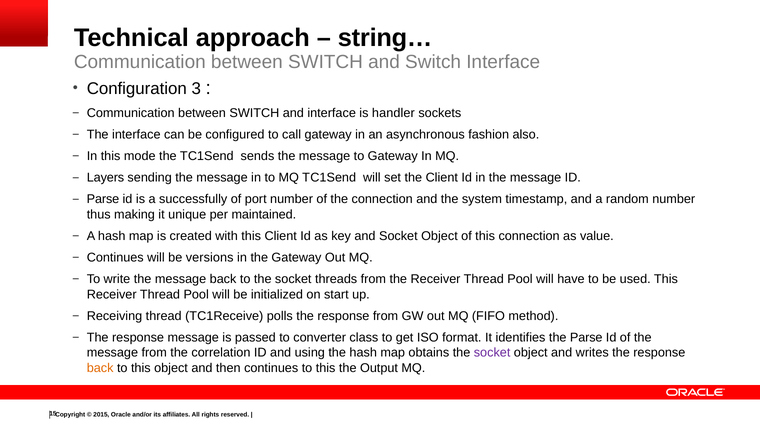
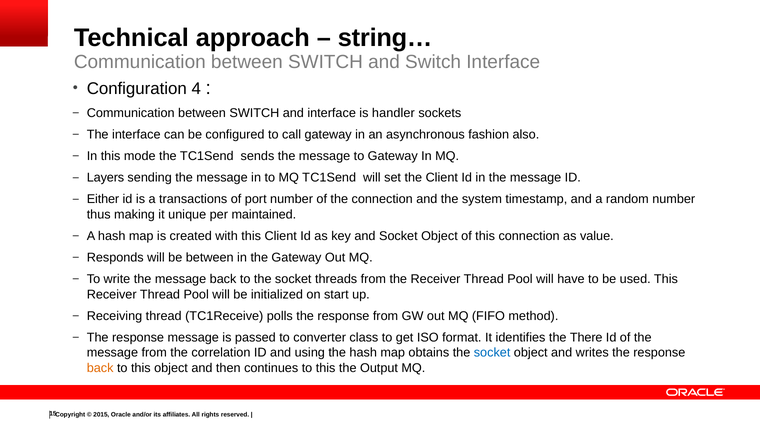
3: 3 -> 4 (196, 89)
Parse: Parse -> Either (103, 199)
successfully: successfully -> transactions (193, 199)
Continues: Continues -> Responds (115, 257)
be versions: versions -> between (210, 257)
the Parse: Parse -> There (586, 337)
socket colour: purple -> blue (492, 352)
